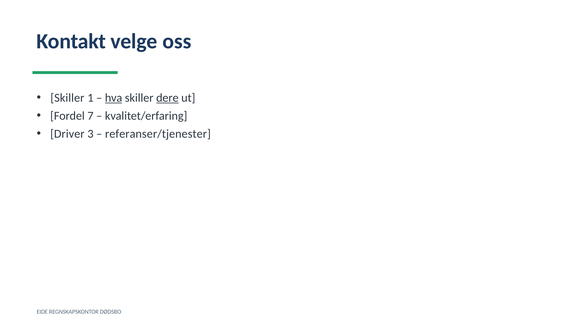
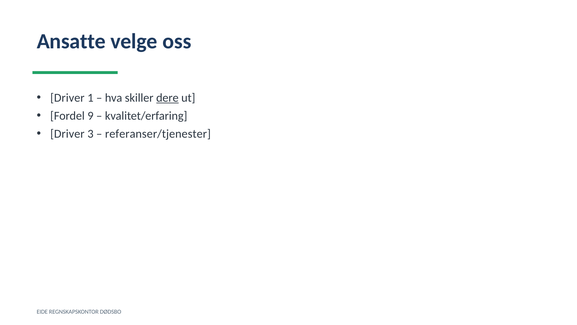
Kontakt: Kontakt -> Ansatte (71, 41)
Skiller: Skiller -> Driver (67, 98)
hva underline: present -> none (114, 98)
7: 7 -> 9 (90, 116)
